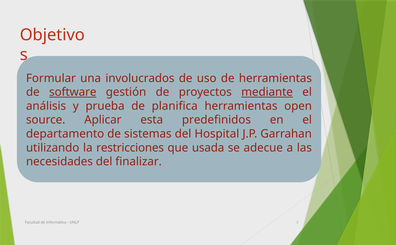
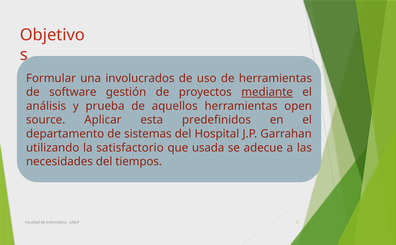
software underline: present -> none (73, 92)
planifica: planifica -> aquellos (175, 106)
restricciones: restricciones -> satisfactorio (130, 147)
finalizar: finalizar -> tiempos (139, 161)
